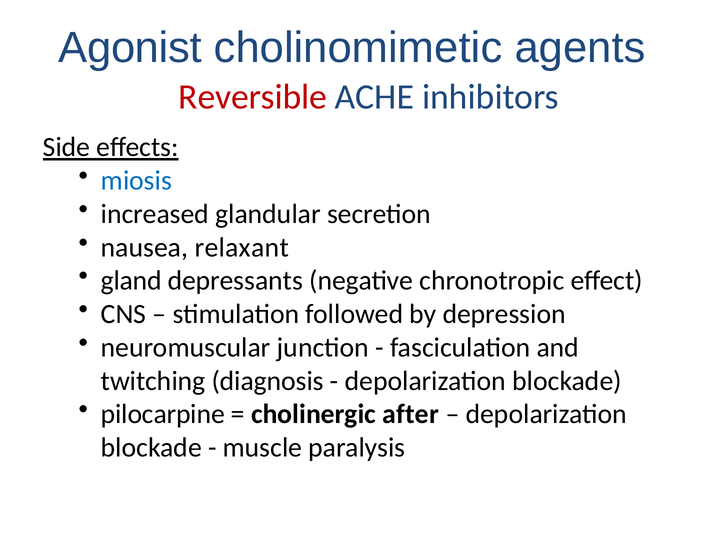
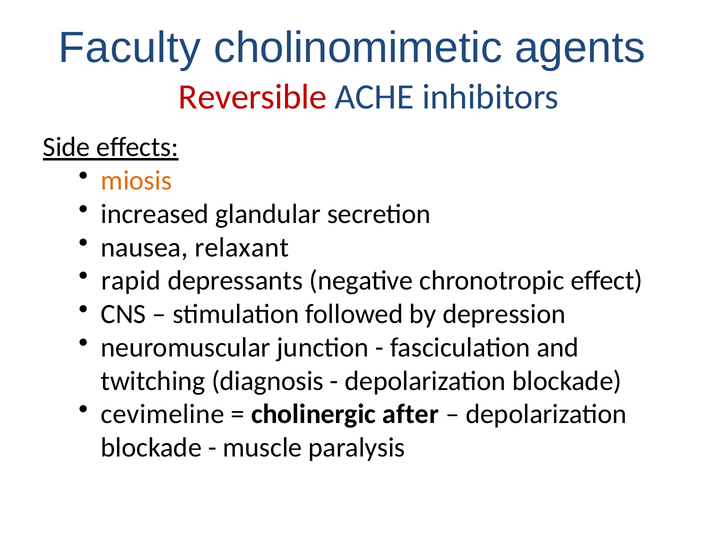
Agonist: Agonist -> Faculty (130, 48)
miosis colour: blue -> orange (136, 180)
gland: gland -> rapid (131, 280)
pilocarpine: pilocarpine -> cevimeline (163, 414)
